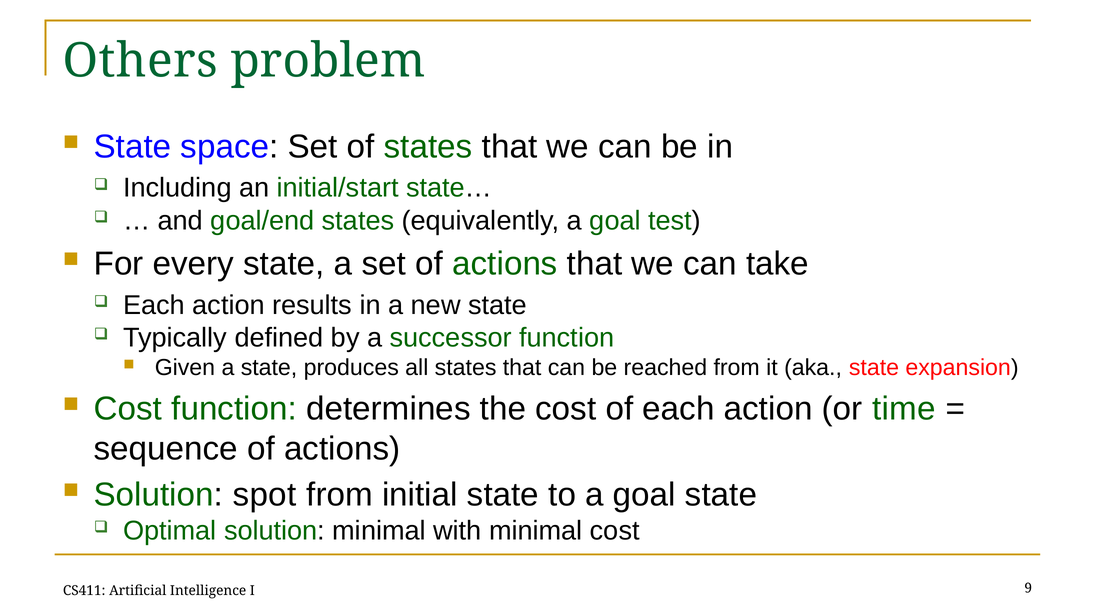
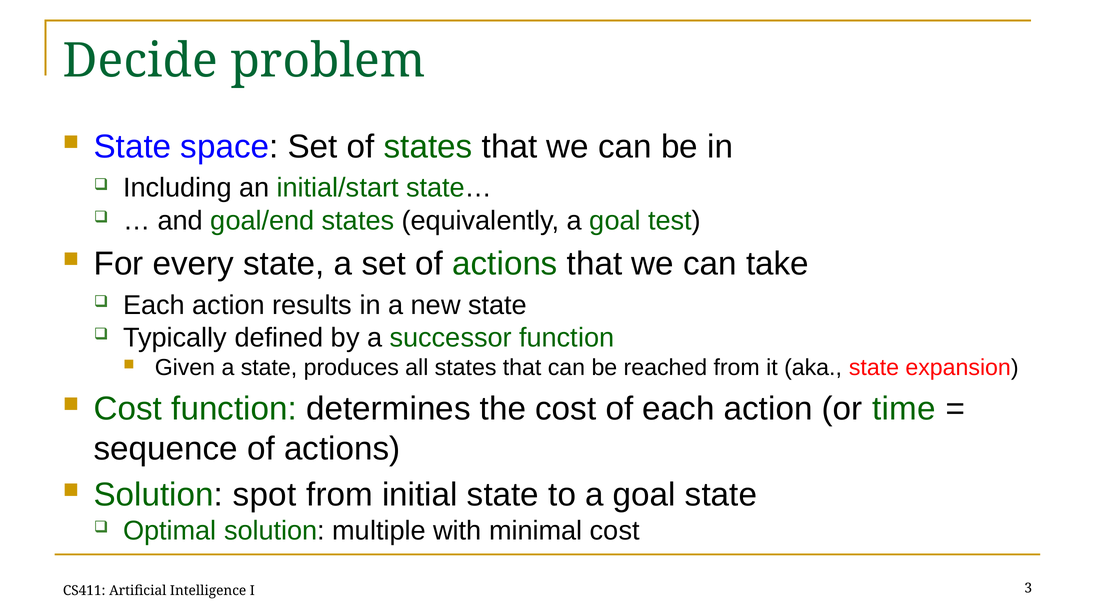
Others: Others -> Decide (140, 61)
solution minimal: minimal -> multiple (379, 531)
9: 9 -> 3 (1028, 588)
